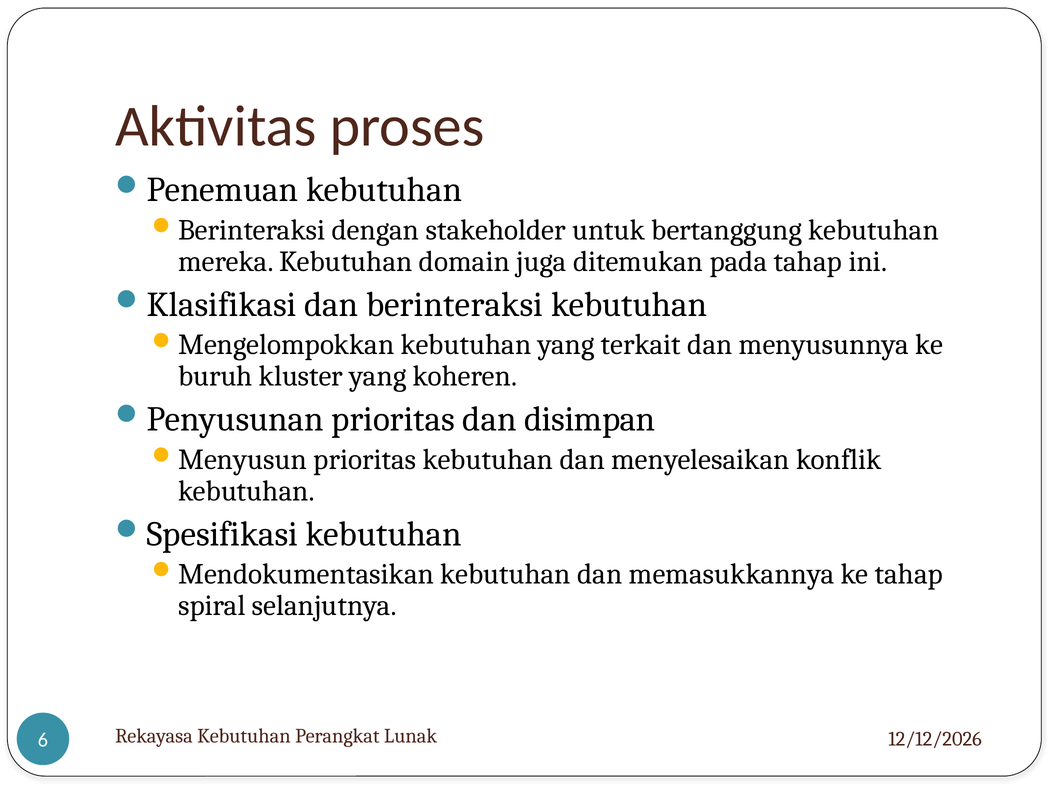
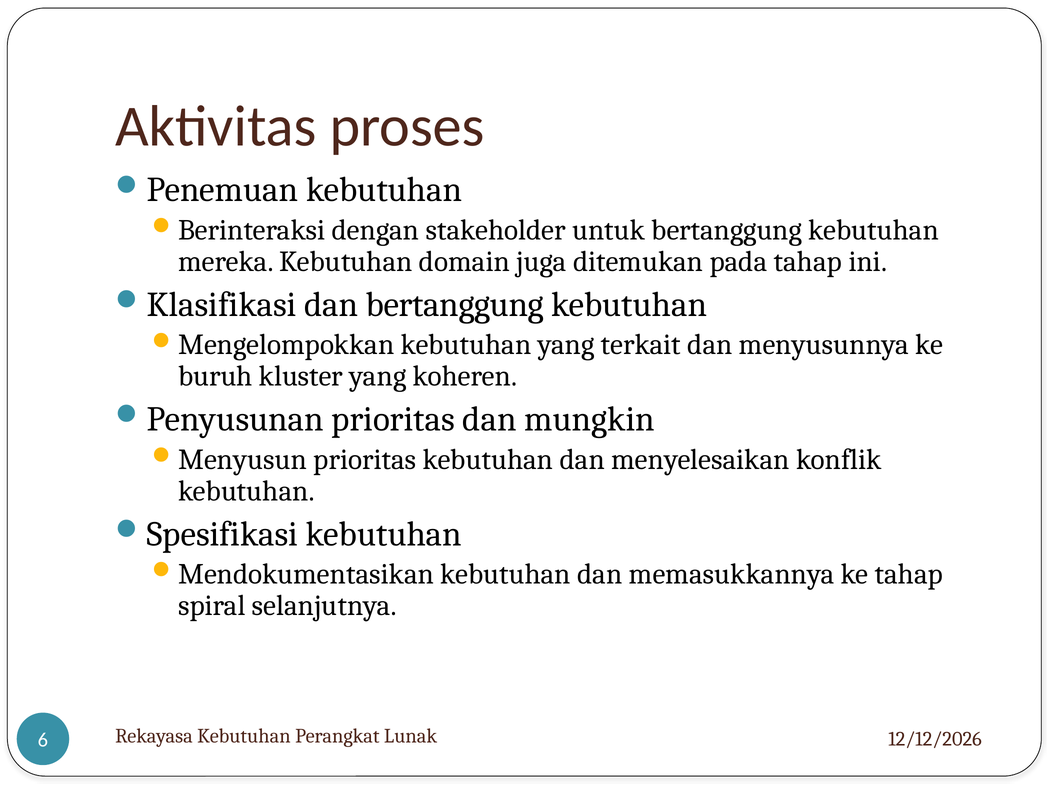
dan berinteraksi: berinteraksi -> bertanggung (455, 305)
disimpan: disimpan -> mungkin (590, 419)
